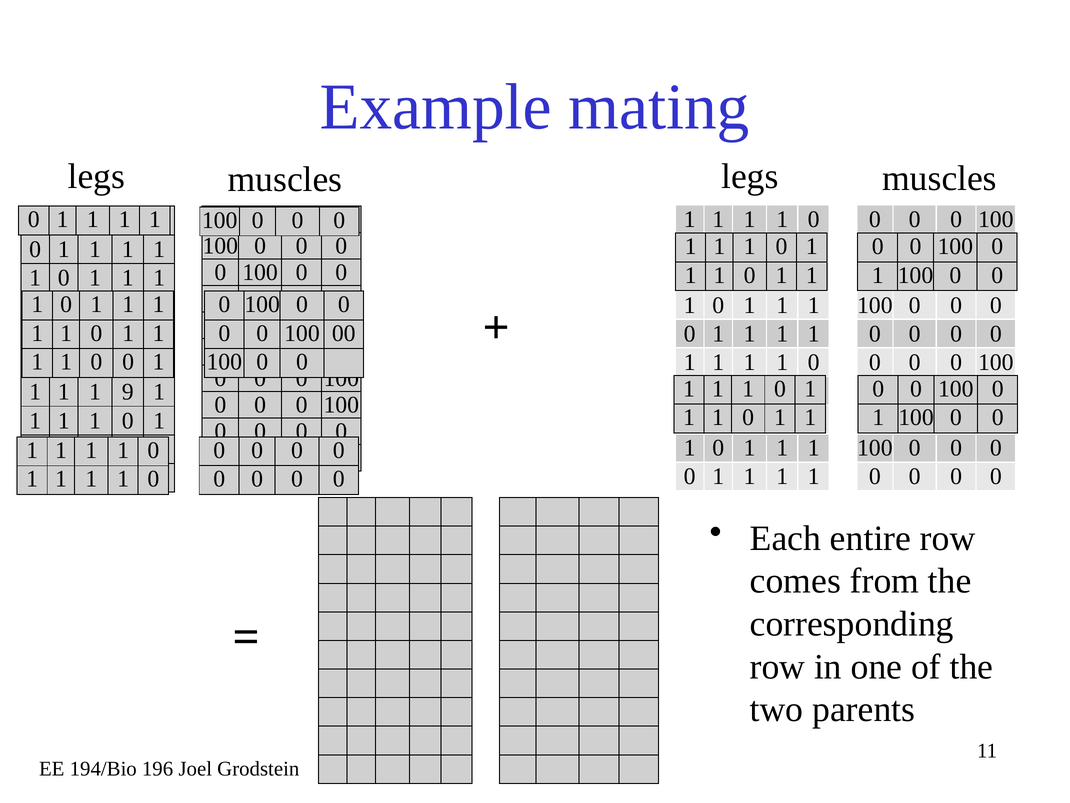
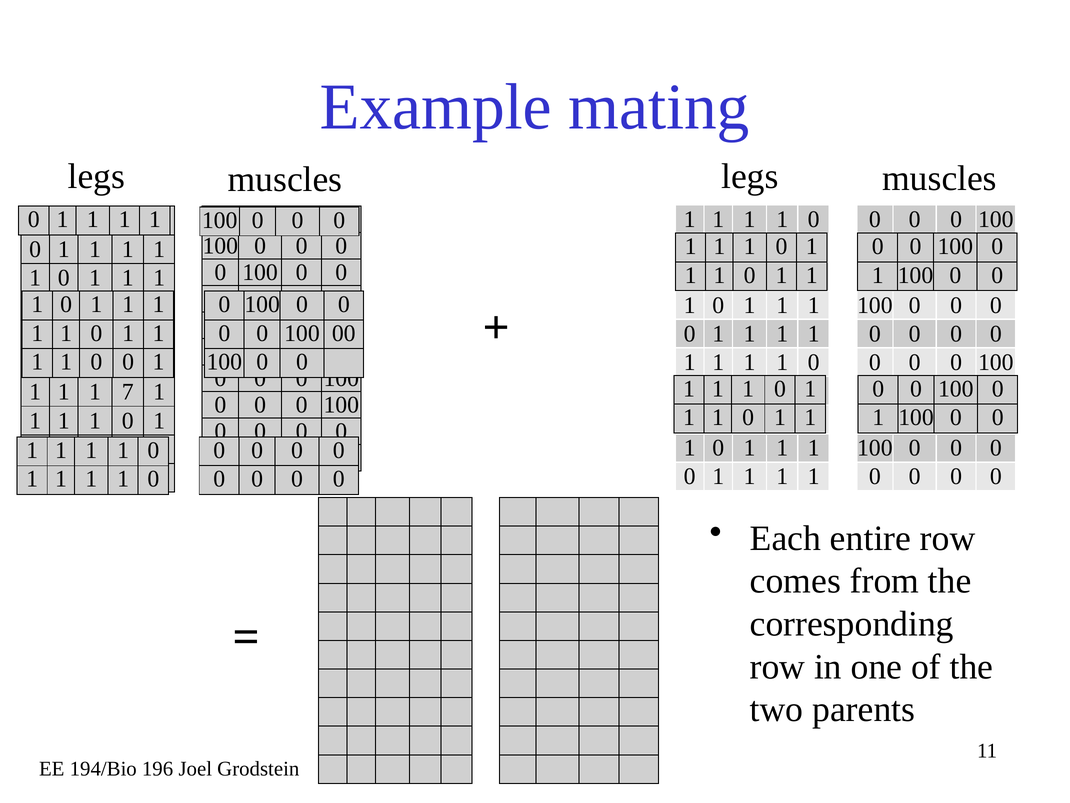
9: 9 -> 7 (128, 392)
